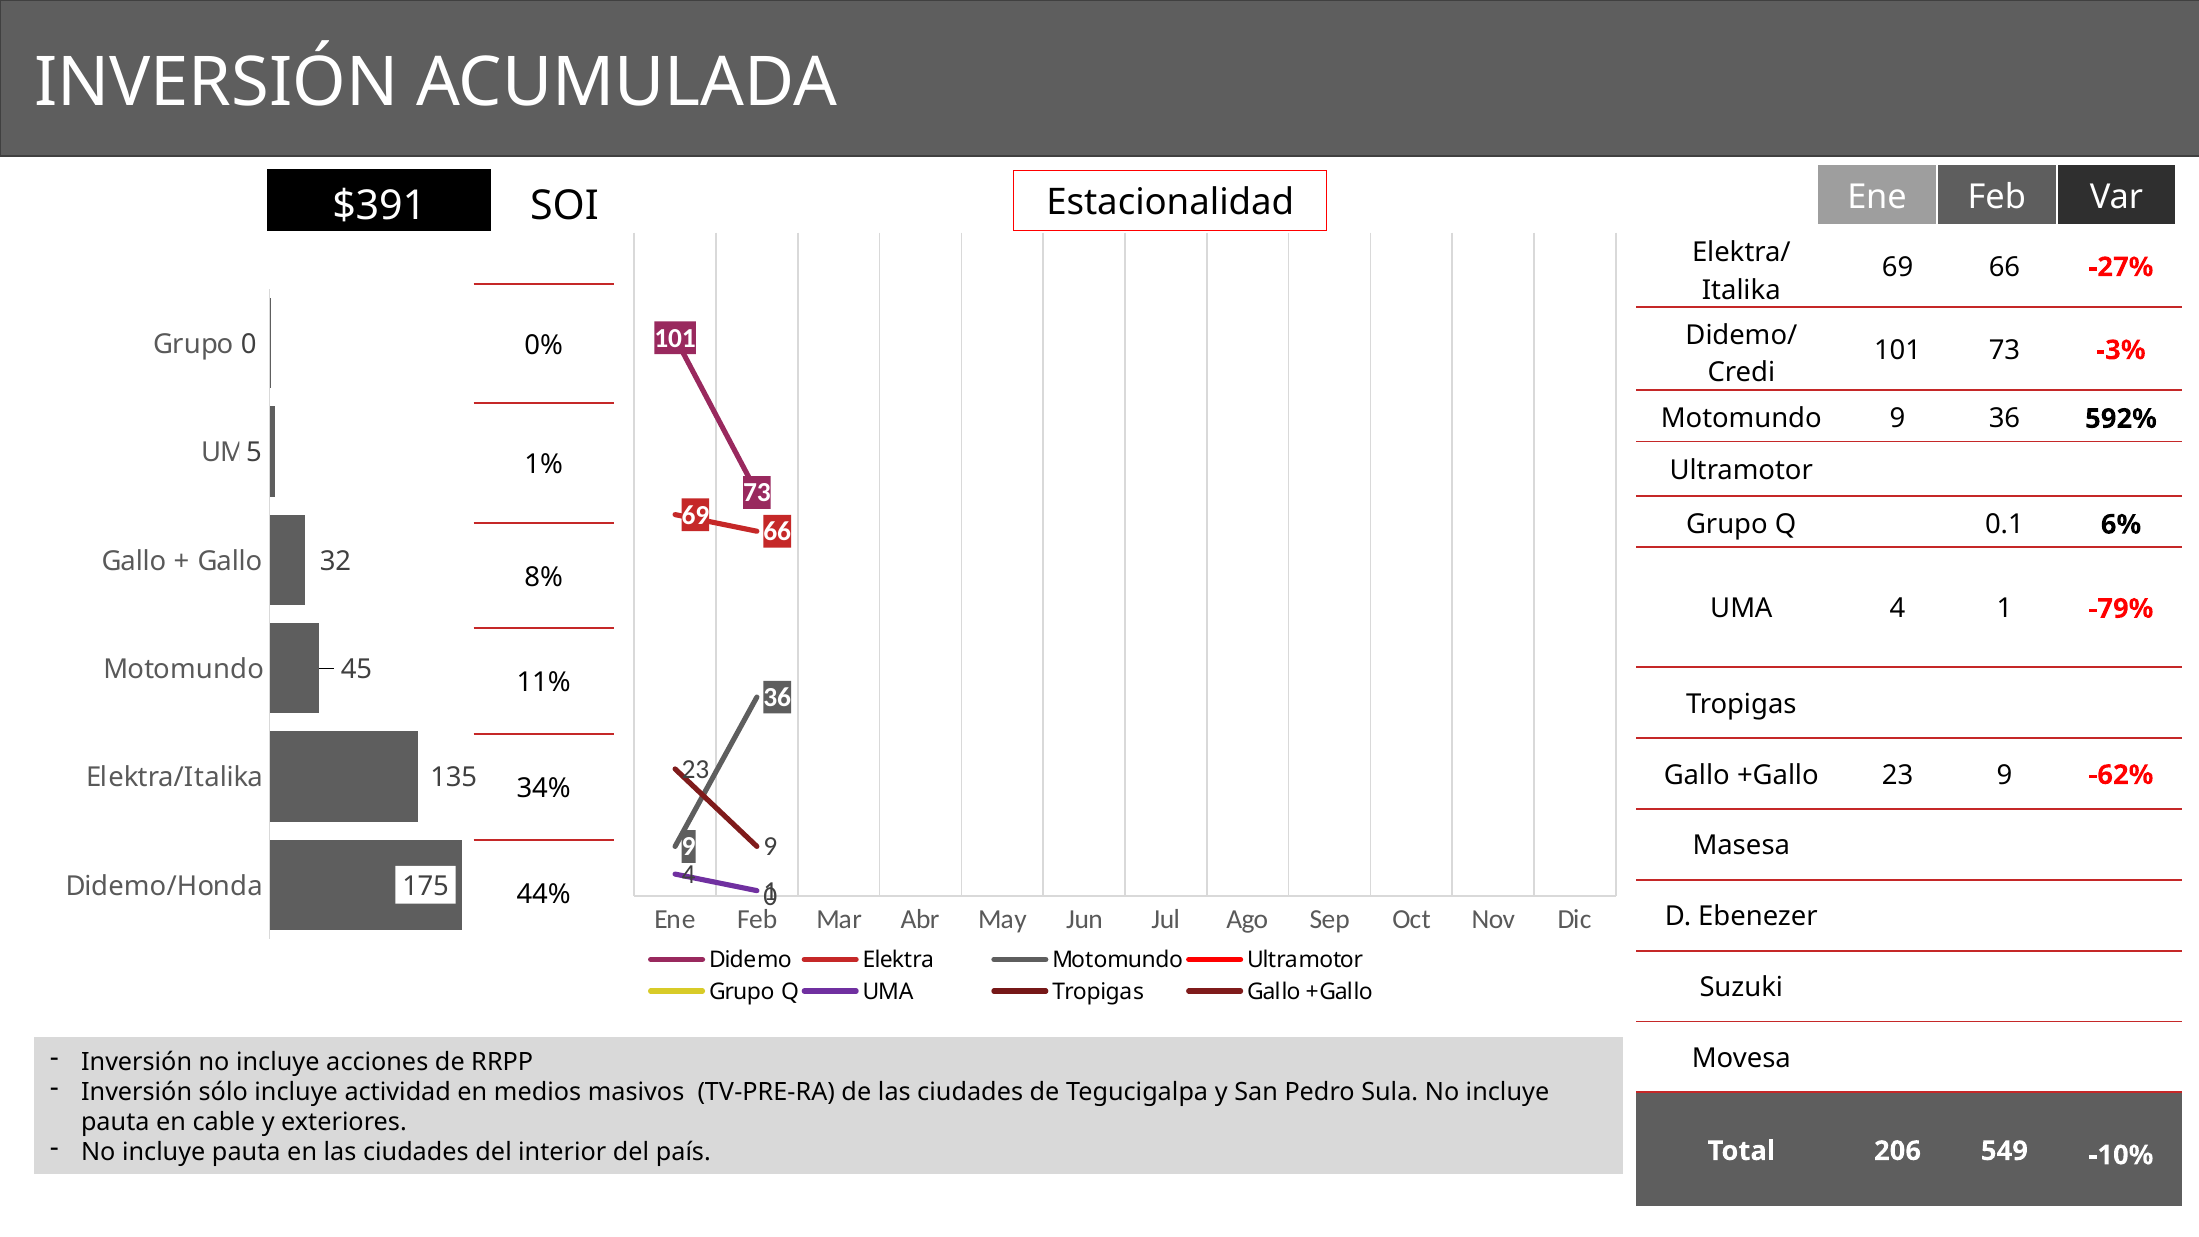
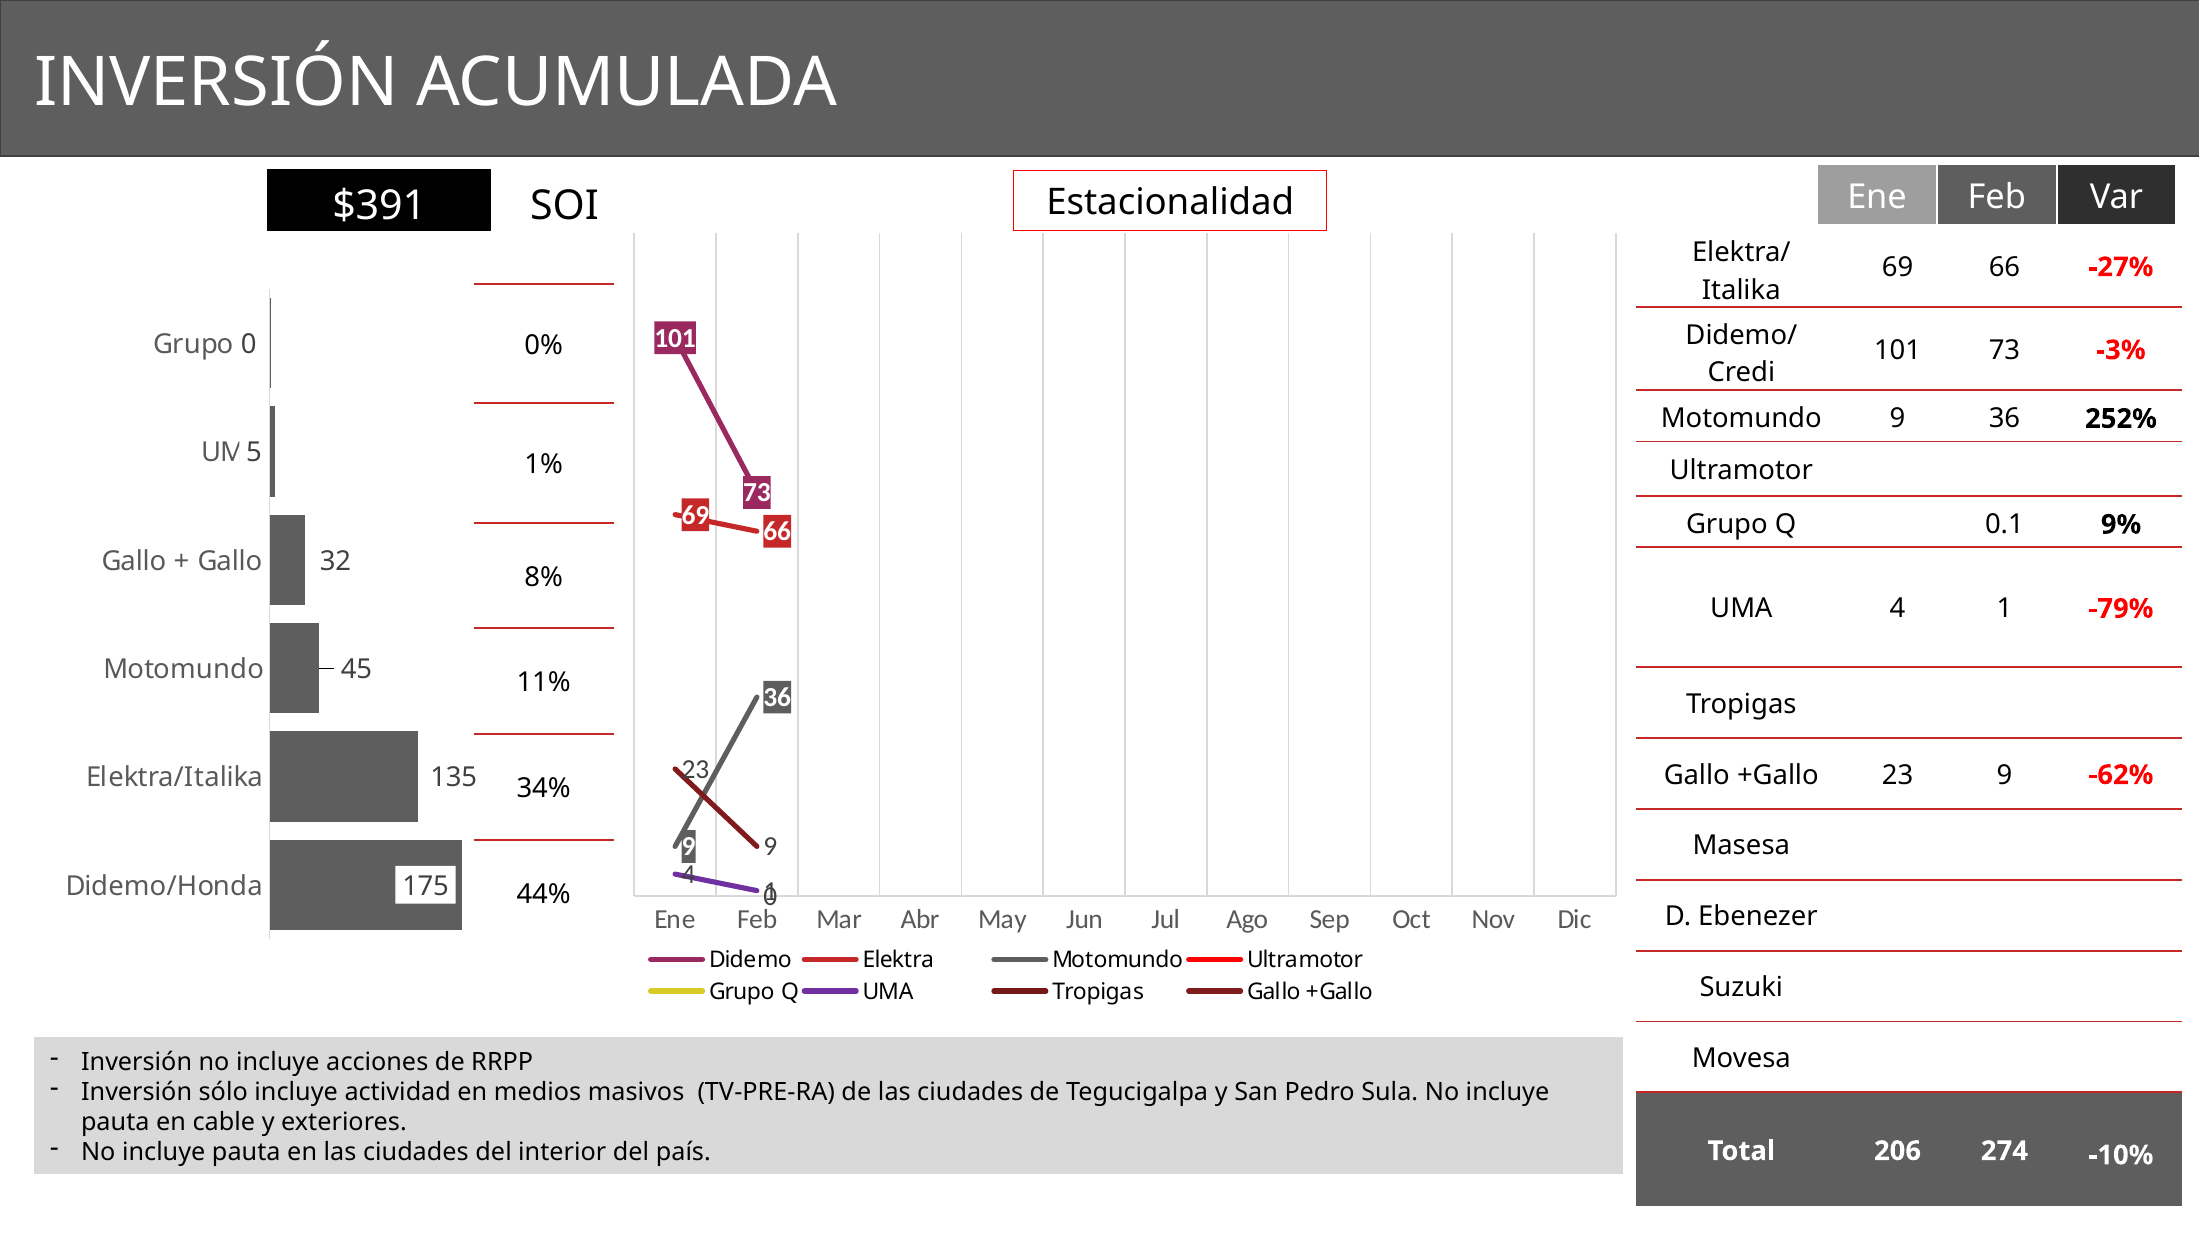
592%: 592% -> 252% (2121, 419)
6%: 6% -> 9% (2121, 525)
549: 549 -> 274 (2004, 1151)
